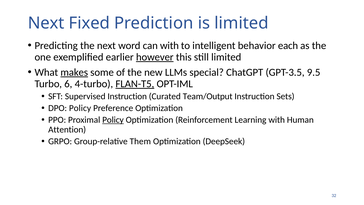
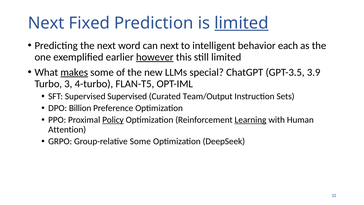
limited underline: none -> present (241, 23)
can with: with -> next (169, 46)
9.5: 9.5 -> 3.9 (314, 72)
6: 6 -> 3 (68, 84)
FLAN-T5 underline: present -> none (135, 84)
Supervised Instruction: Instruction -> Supervised (127, 96)
DPO Policy: Policy -> Billion (80, 108)
Learning underline: none -> present (250, 120)
Group-relative Them: Them -> Some (140, 141)
